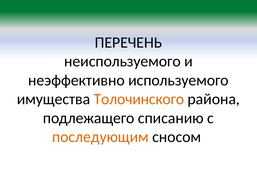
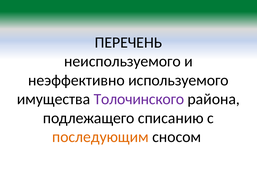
Толочинского colour: orange -> purple (139, 99)
